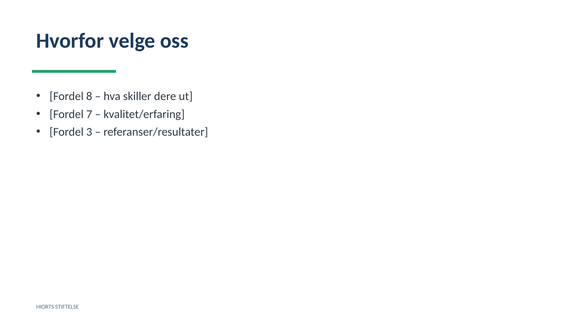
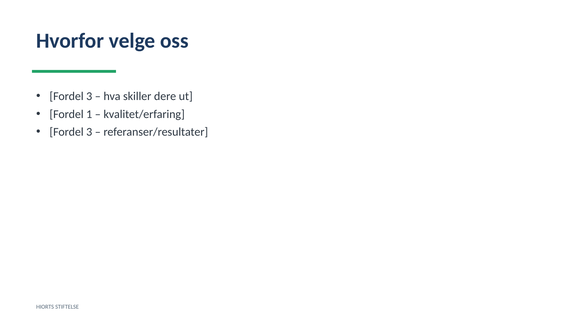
8: 8 -> 3 (89, 96)
7: 7 -> 1 (89, 114)
